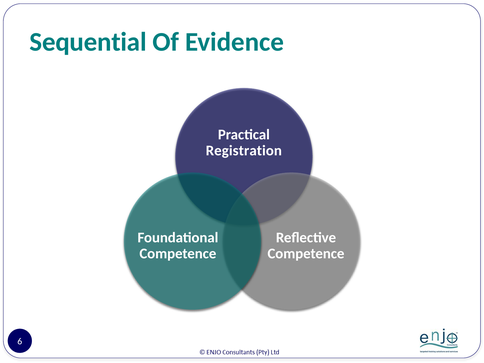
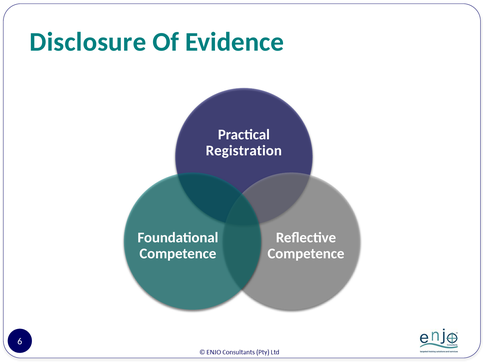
Sequential: Sequential -> Disclosure (88, 42)
